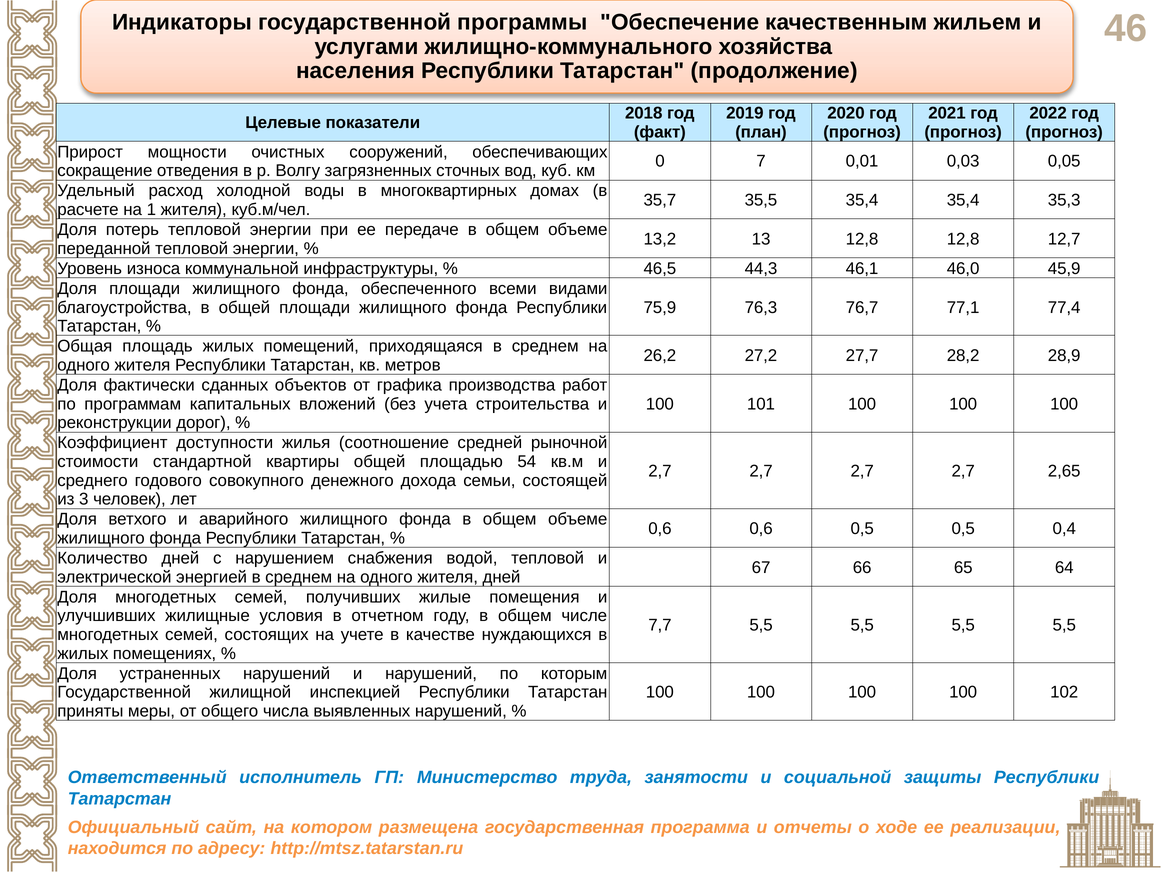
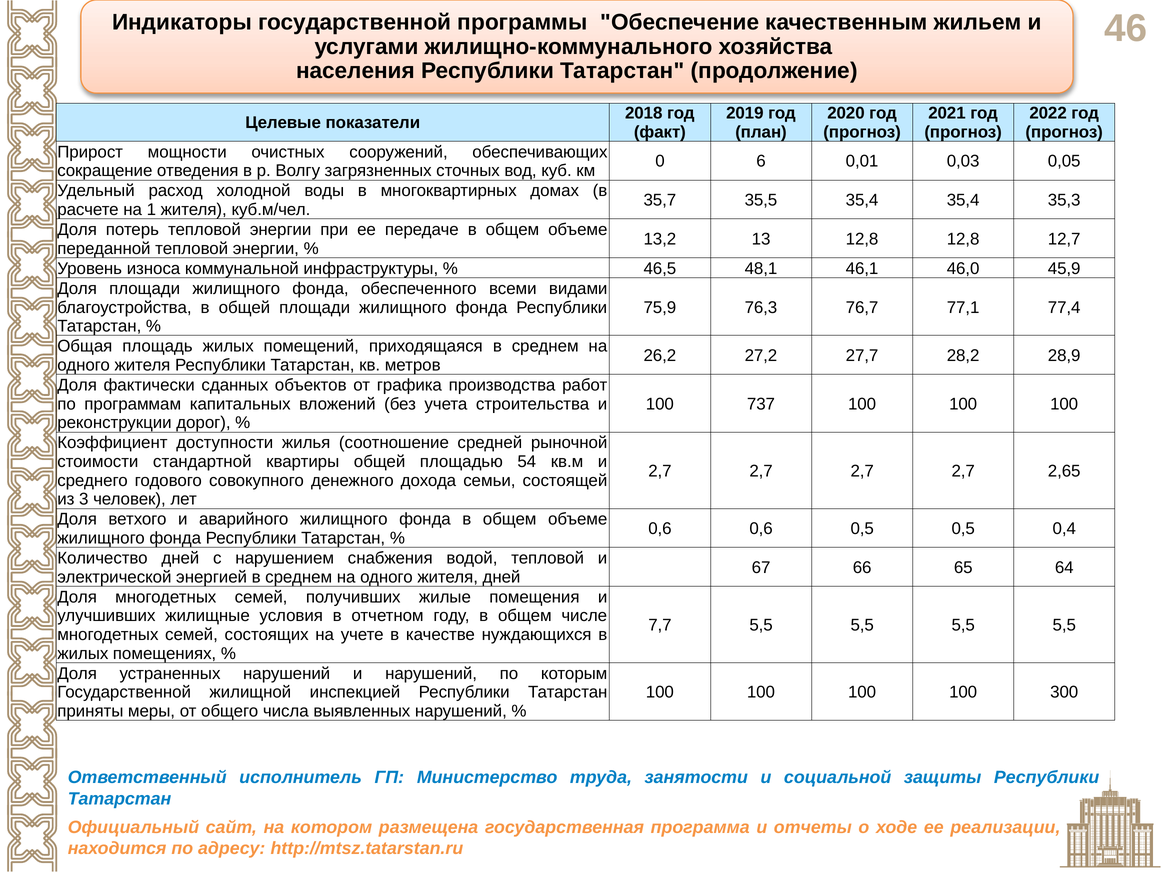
7: 7 -> 6 (761, 161)
44,3: 44,3 -> 48,1 (761, 268)
101: 101 -> 737 (761, 404)
102: 102 -> 300 (1064, 692)
